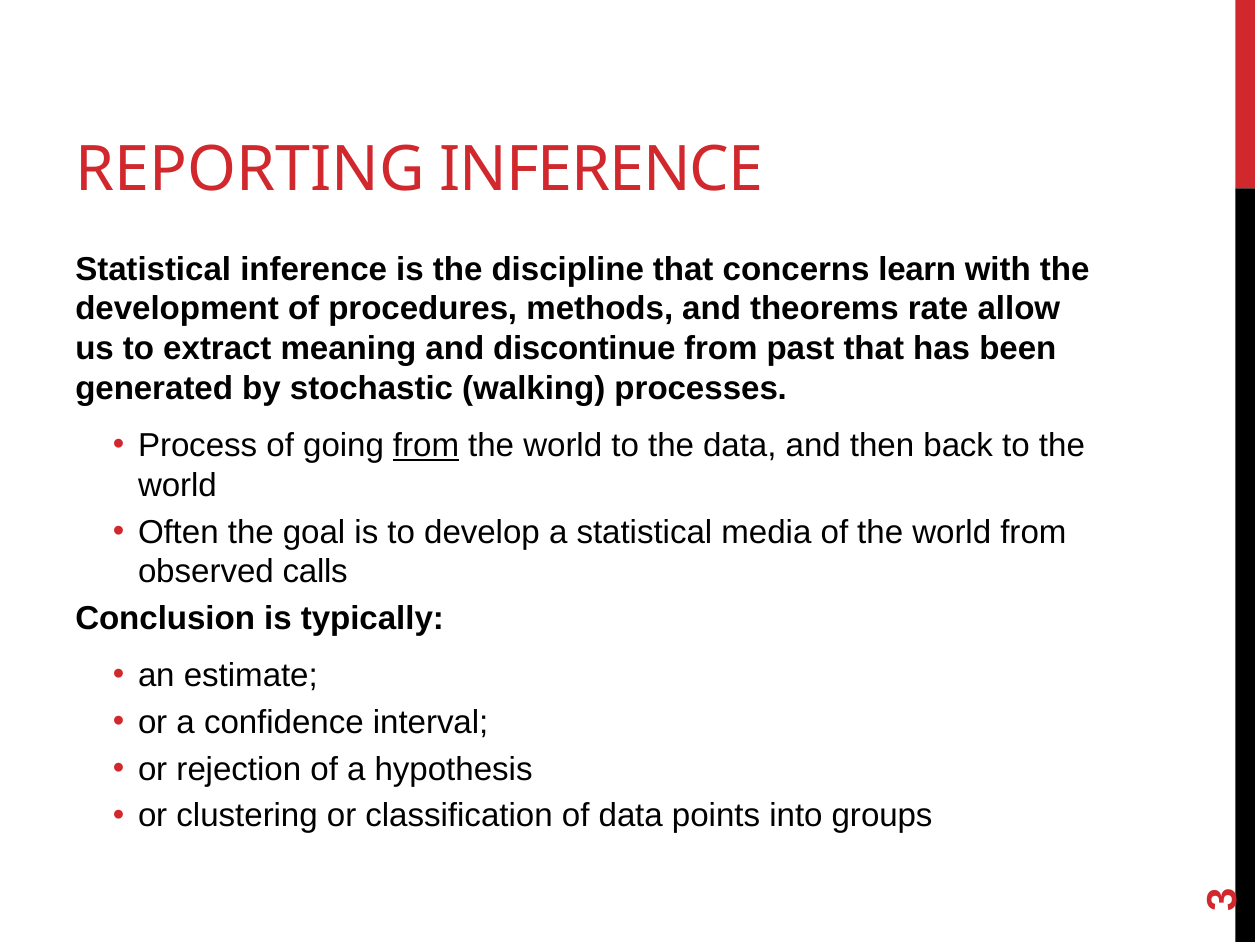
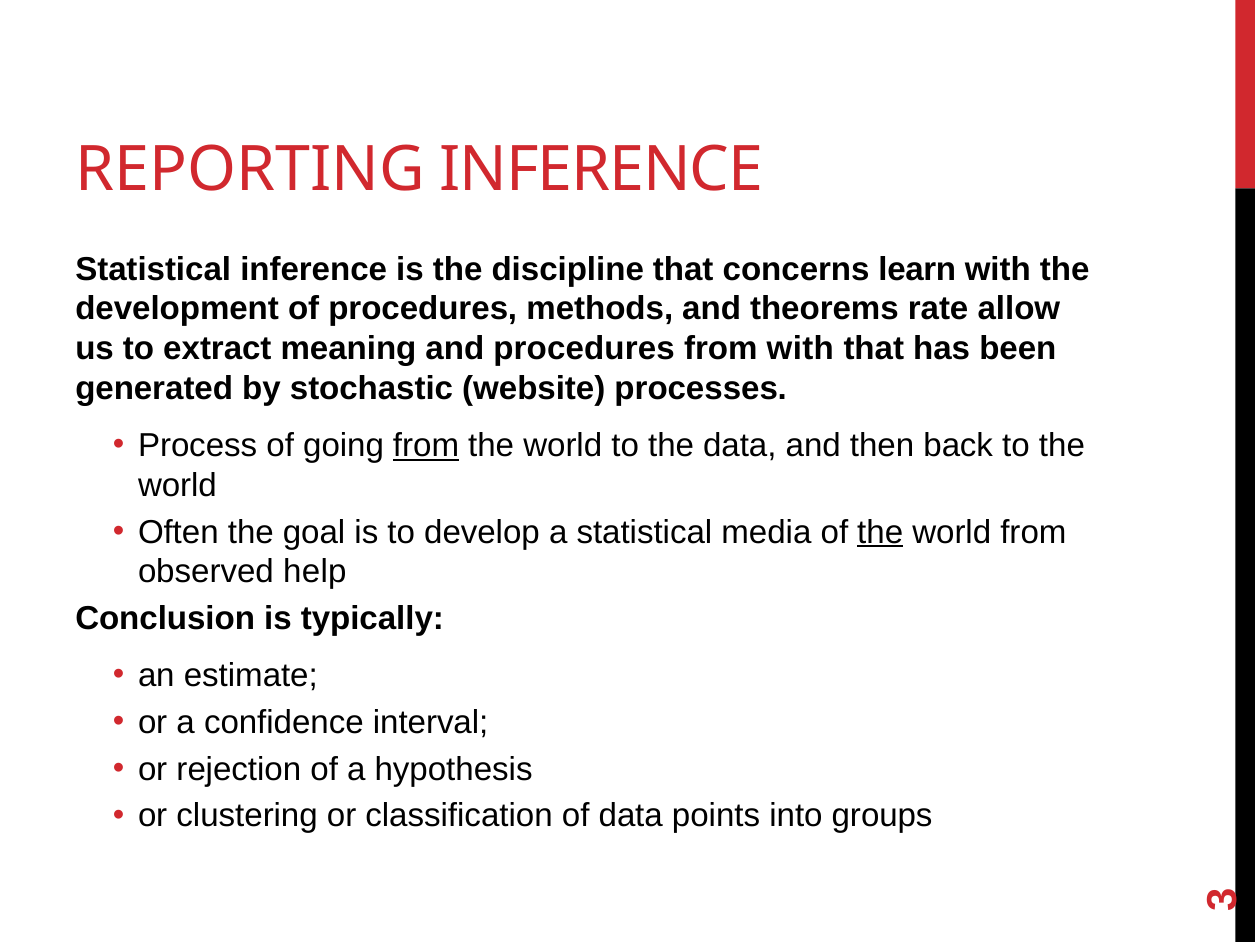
and discontinue: discontinue -> procedures (584, 348)
from past: past -> with (800, 348)
walking: walking -> website (534, 388)
the underline: none -> present (880, 532)
calls: calls -> help (315, 571)
